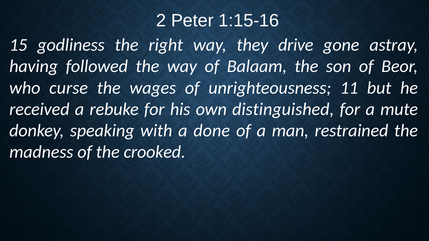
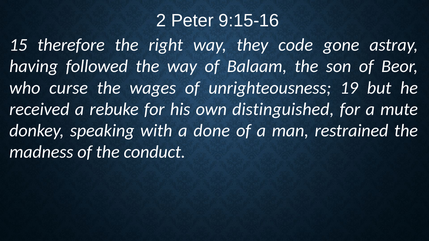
1:15-16: 1:15-16 -> 9:15-16 (249, 21)
godliness: godliness -> therefore (71, 45)
drive: drive -> code (296, 45)
11: 11 -> 19 (349, 88)
crooked: crooked -> conduct (155, 152)
